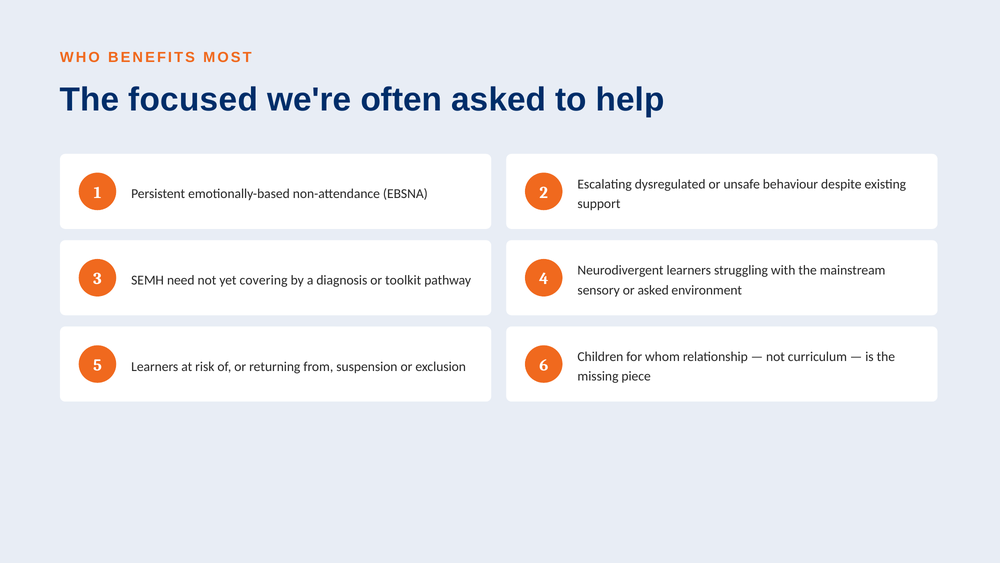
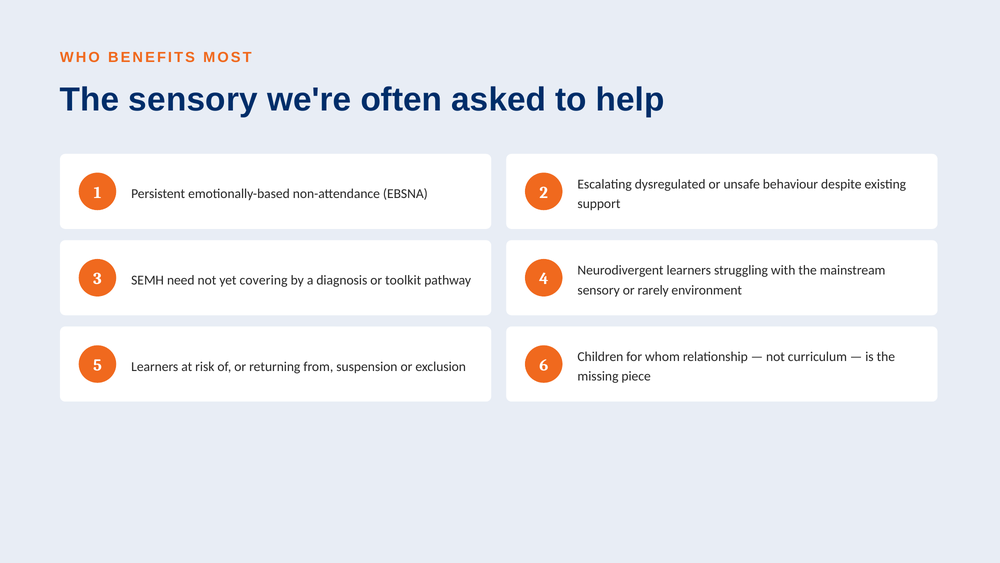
The focused: focused -> sensory (193, 100)
or asked: asked -> rarely (653, 290)
